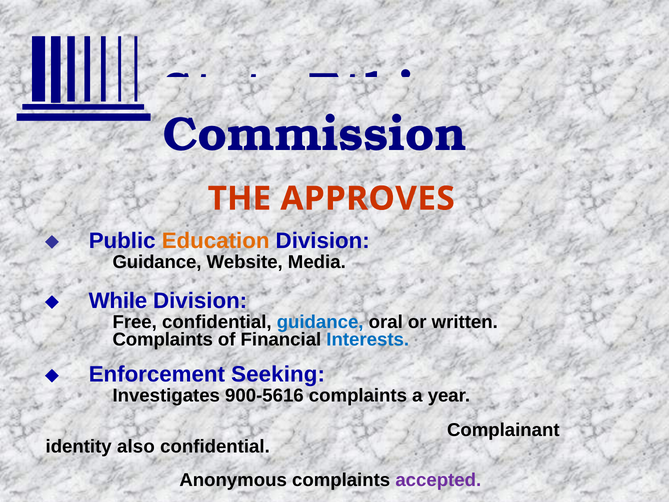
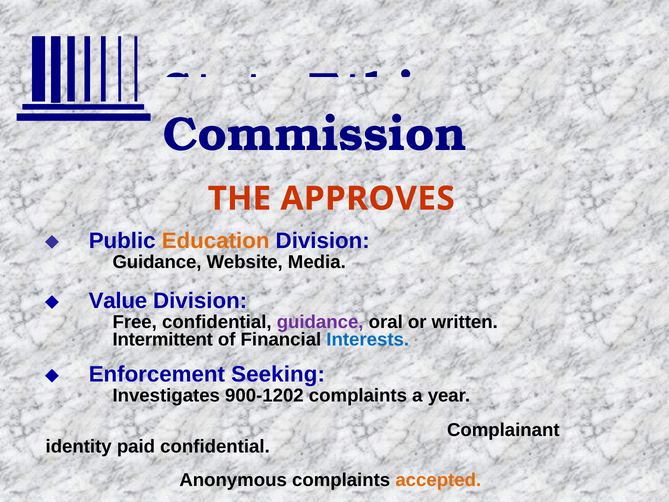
While: While -> Value (118, 301)
guidance colour: blue -> purple (320, 322)
Complaints: Complaints -> Intermittent (163, 339)
900-5616: 900-5616 -> 900-1202 (264, 396)
also: also -> paid (136, 446)
accepted colour: purple -> orange (438, 480)
